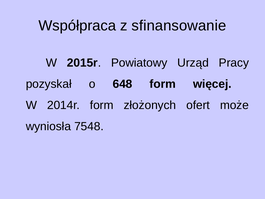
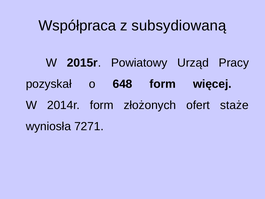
sfinansowanie: sfinansowanie -> subsydiowaną (179, 26)
może: może -> staże (234, 105)
7548: 7548 -> 7271 (89, 126)
